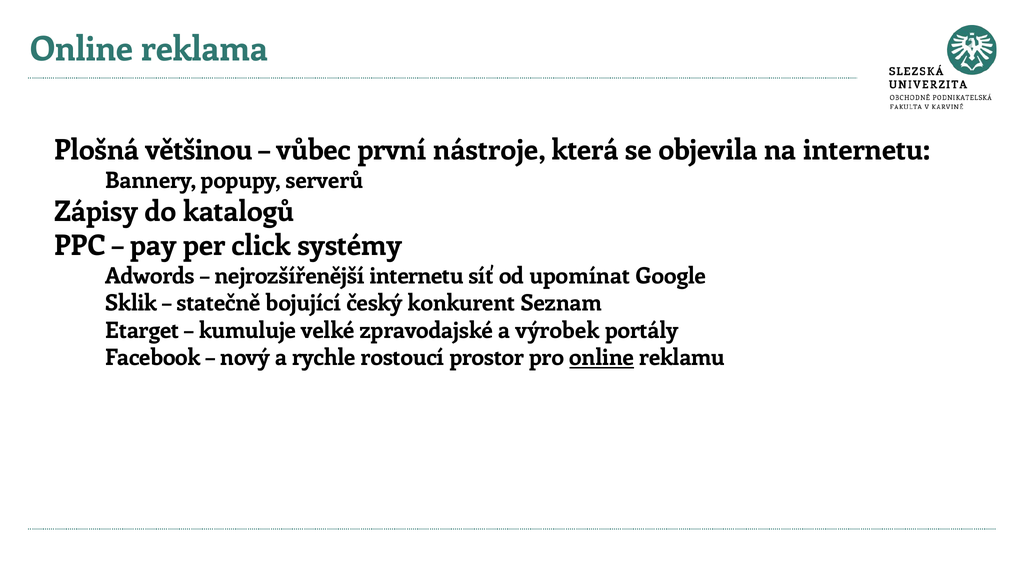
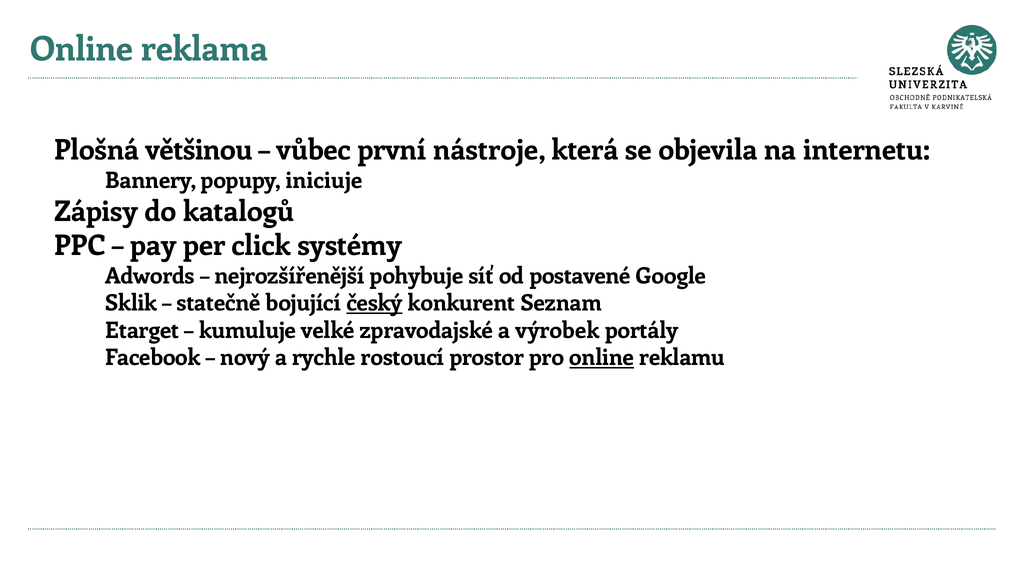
serverů: serverů -> iniciuje (324, 181)
nejrozšířenější internetu: internetu -> pohybuje (417, 276)
upomínat: upomínat -> postavené (580, 276)
český underline: none -> present (375, 303)
